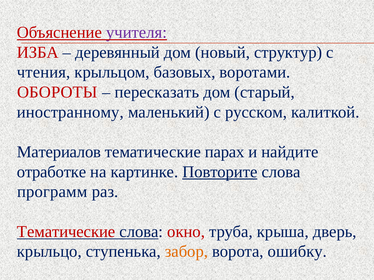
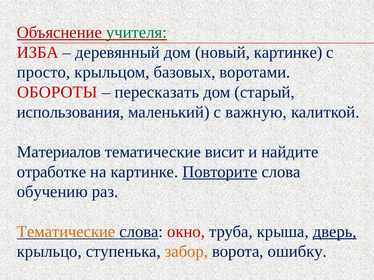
учителя colour: purple -> green (137, 32)
новый структур: структур -> картинке (288, 52)
чтения: чтения -> просто (44, 72)
иностранному: иностранному -> использования (70, 112)
русском: русском -> важную (256, 112)
парах: парах -> висит (225, 152)
программ: программ -> обучению (52, 192)
Тематические colour: red -> orange (66, 232)
дверь underline: none -> present (335, 232)
